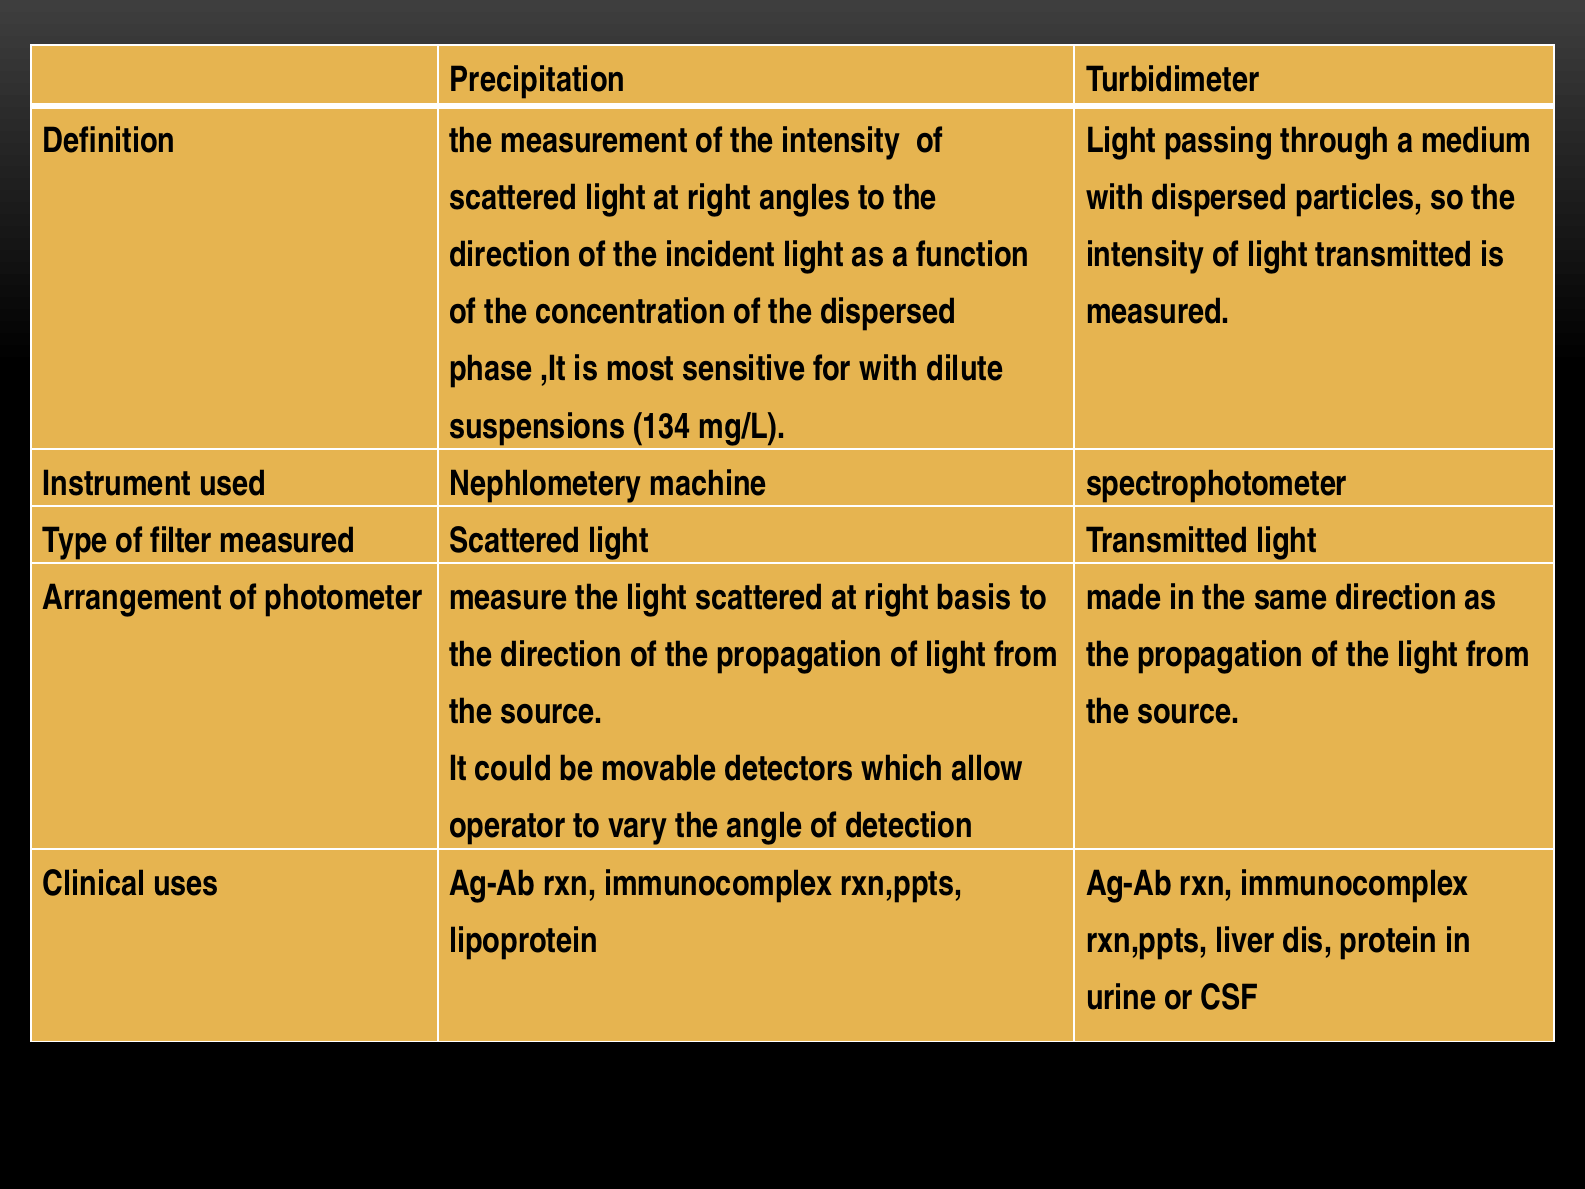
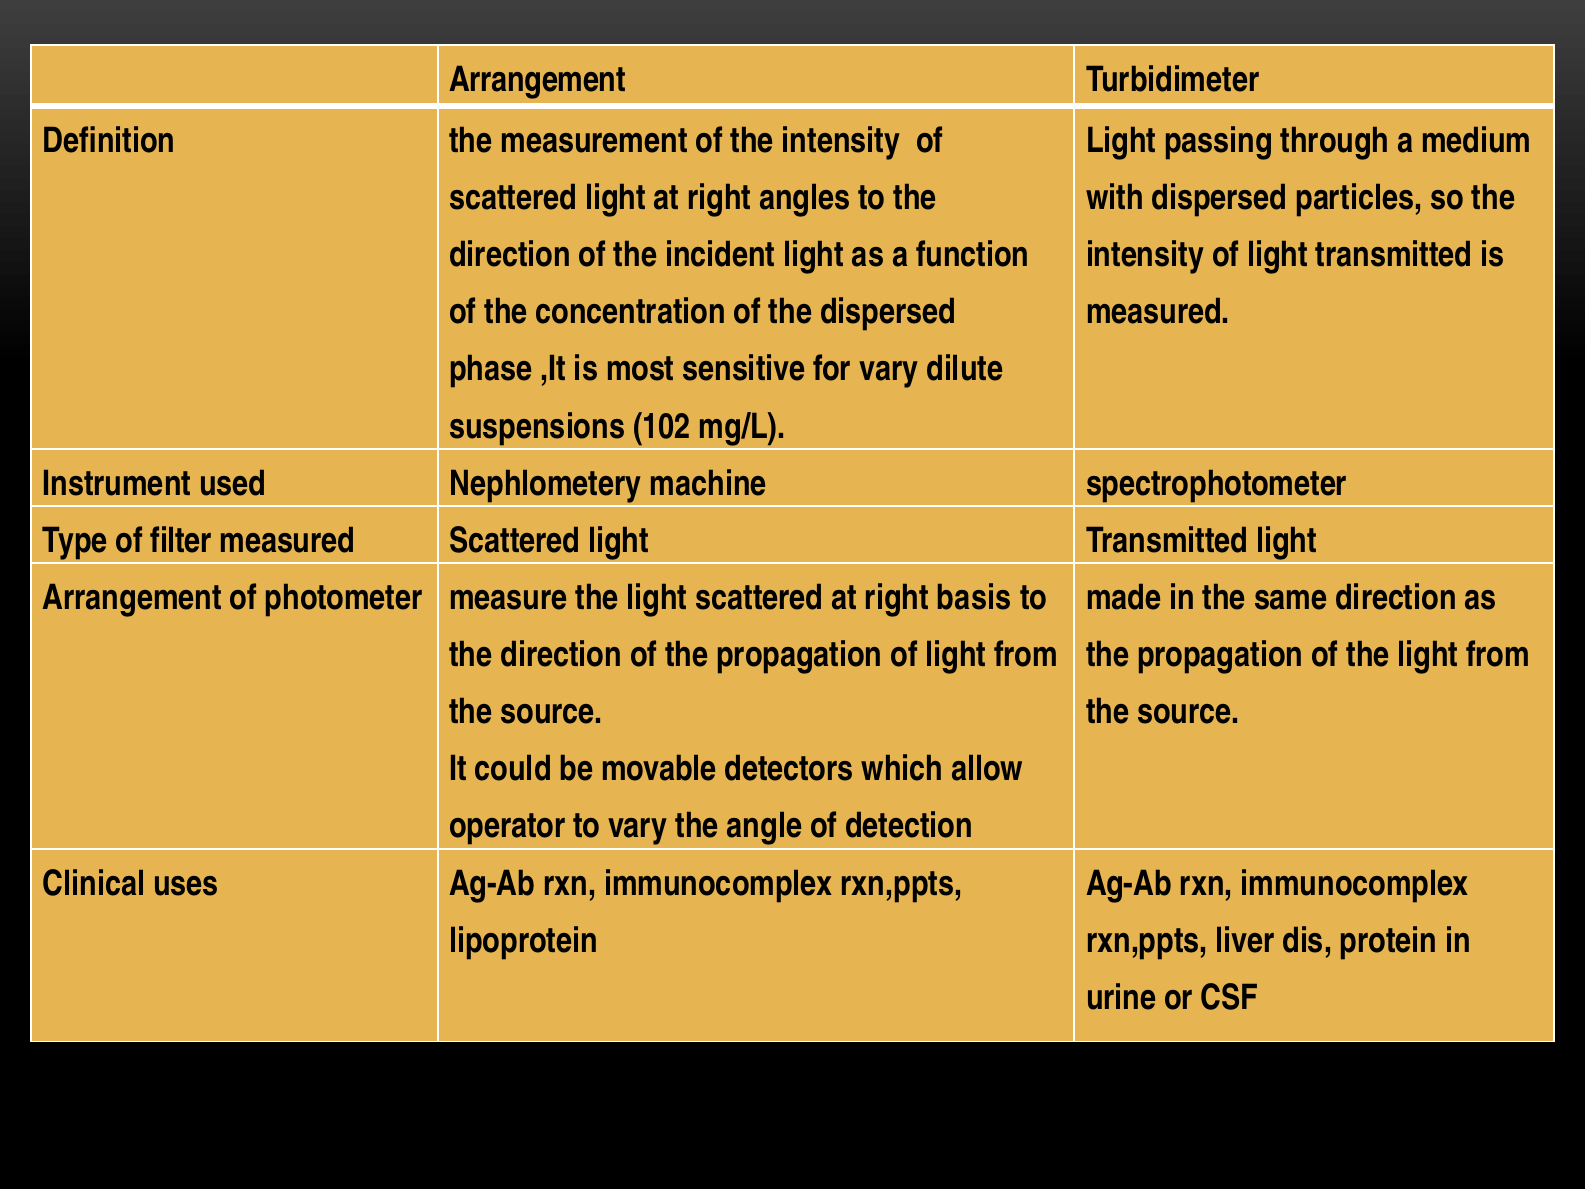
Precipitation: Precipitation -> Arrangement (538, 80)
for with: with -> vary (889, 369)
134: 134 -> 102 (662, 426)
